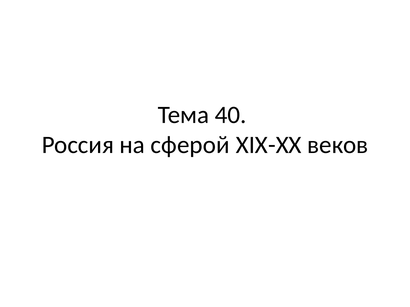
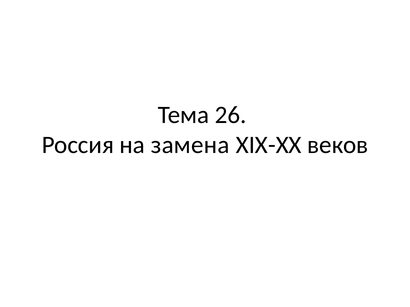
40: 40 -> 26 (231, 115)
сферой: сферой -> замена (190, 145)
